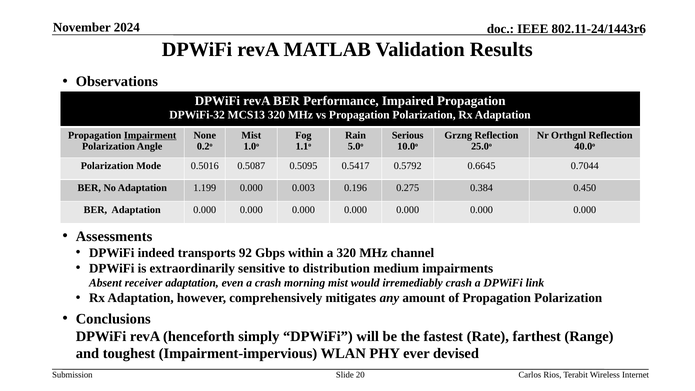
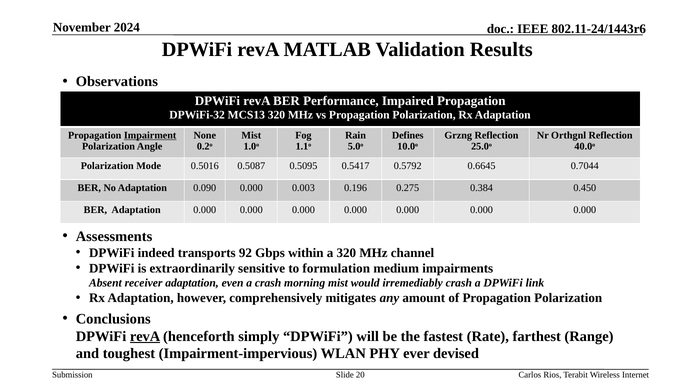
Serious: Serious -> Defines (408, 135)
1.199: 1.199 -> 0.090 (205, 188)
distribution: distribution -> formulation (336, 268)
revA underline: none -> present (145, 336)
